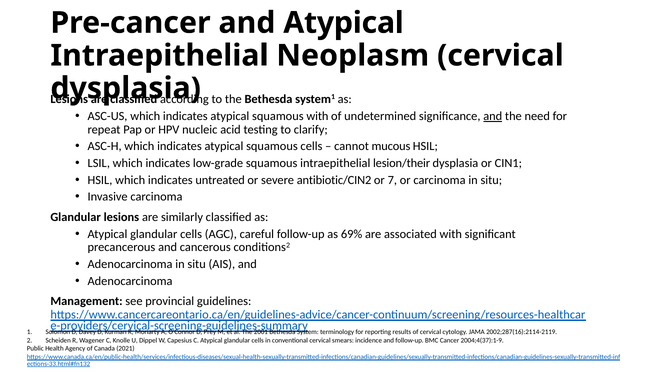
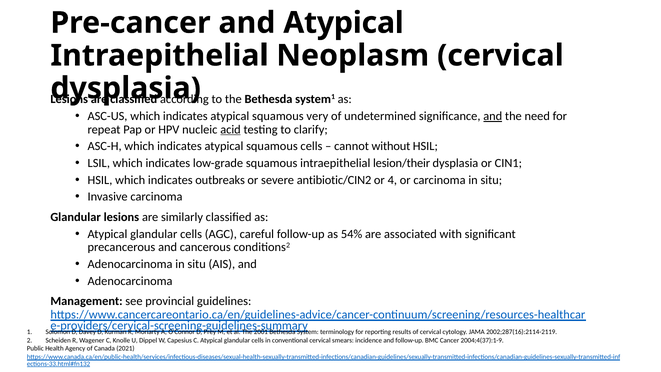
squamous with: with -> very (317, 116)
acid underline: none -> present (230, 129)
mucous: mucous -> without (391, 146)
untreated: untreated -> outbreaks (220, 180)
7: 7 -> 4 (392, 180)
69%: 69% -> 54% (352, 234)
